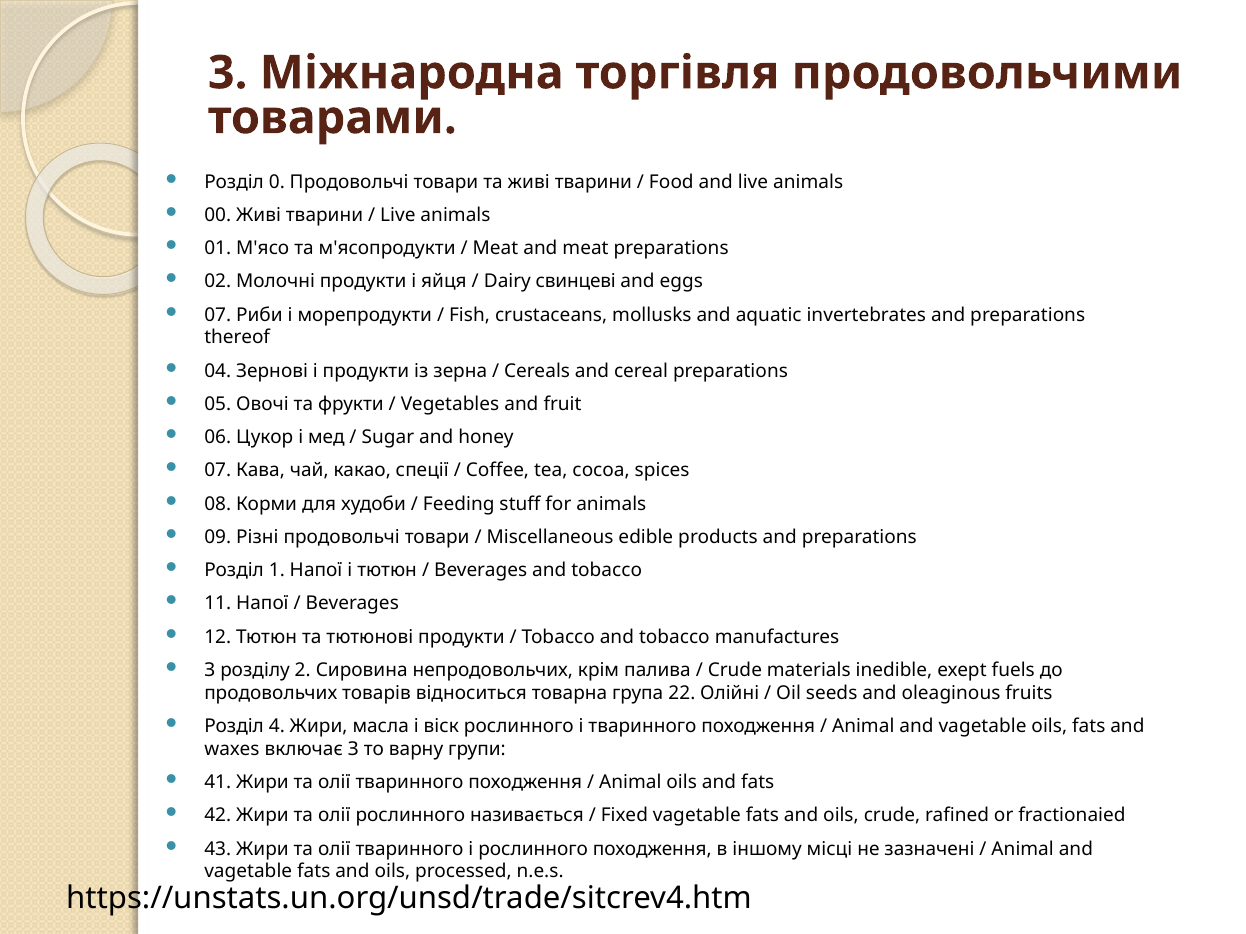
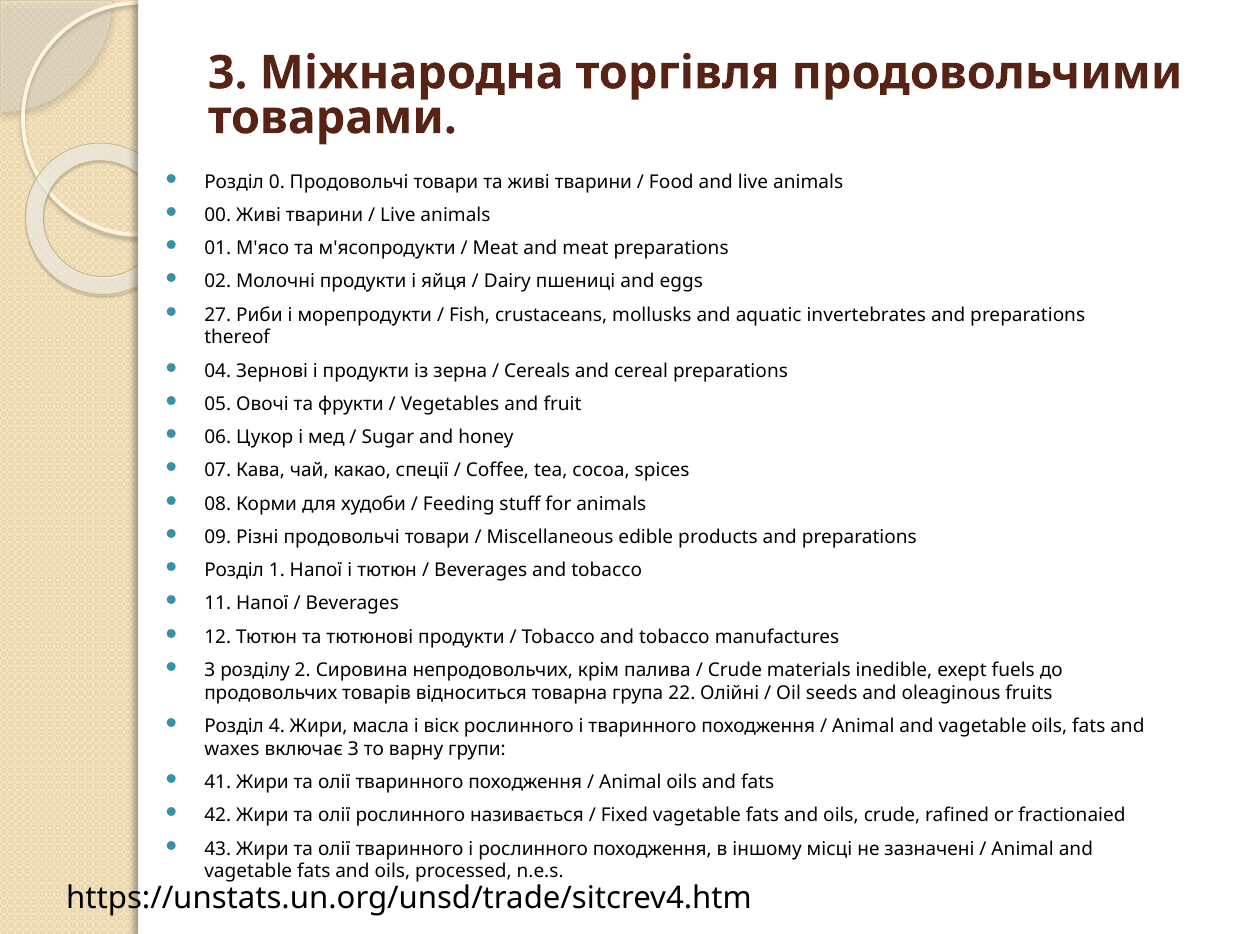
свинцеві: свинцеві -> пшениці (576, 282)
07: 07 -> 27 (218, 315)
